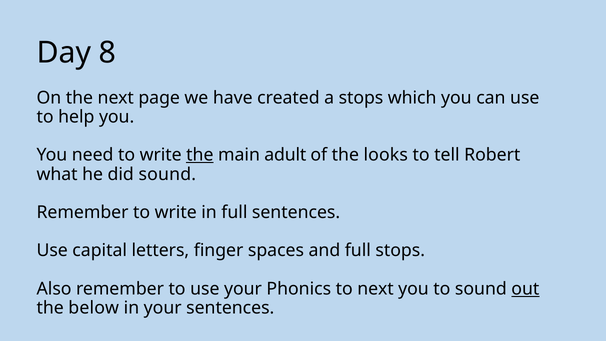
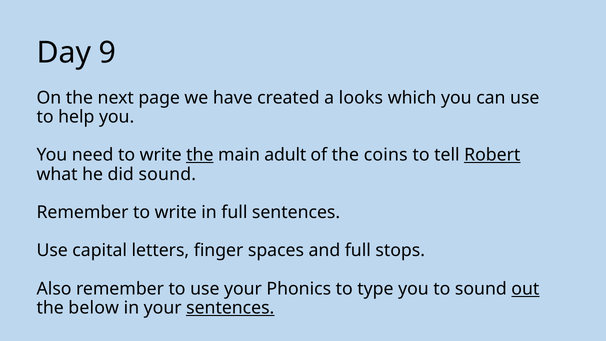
8: 8 -> 9 (108, 53)
a stops: stops -> looks (361, 98)
looks: looks -> coins (386, 155)
Robert underline: none -> present (492, 155)
to next: next -> type (375, 289)
sentences underline: none -> present (230, 308)
